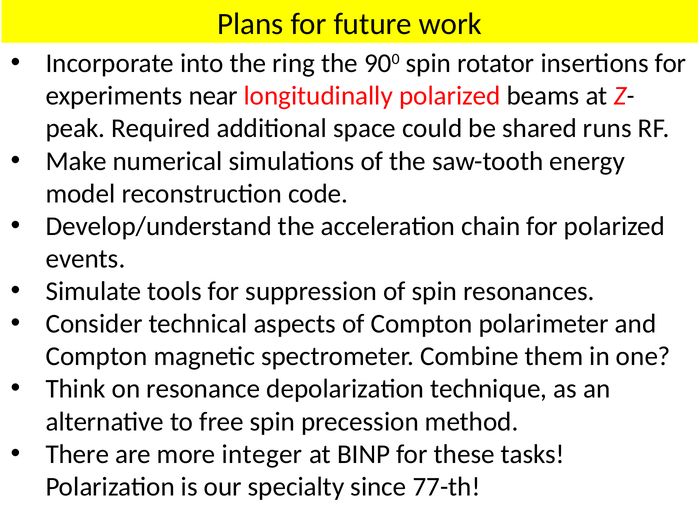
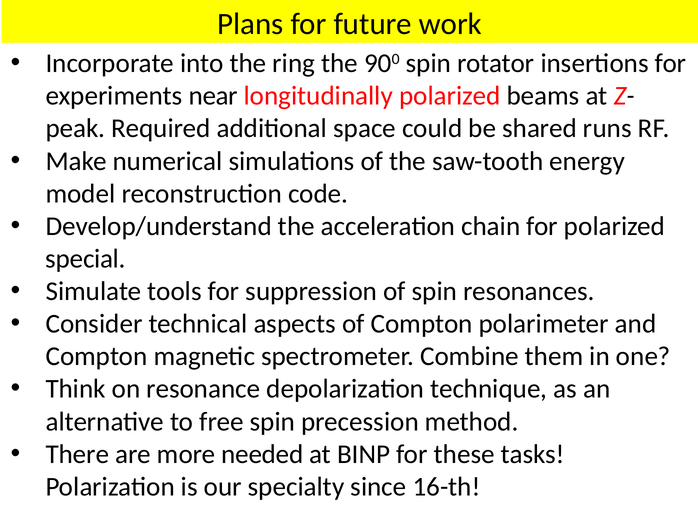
events: events -> special (86, 259)
integer: integer -> needed (262, 455)
77-th: 77-th -> 16-th (447, 487)
